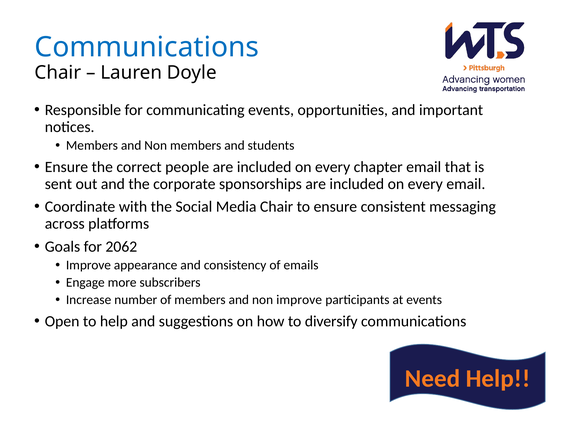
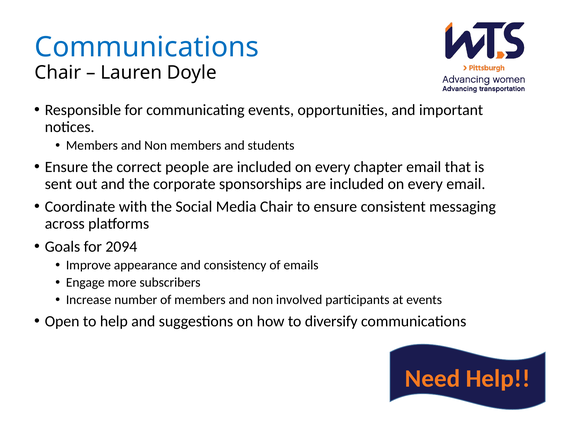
2062: 2062 -> 2094 (121, 247)
non improve: improve -> involved (299, 300)
